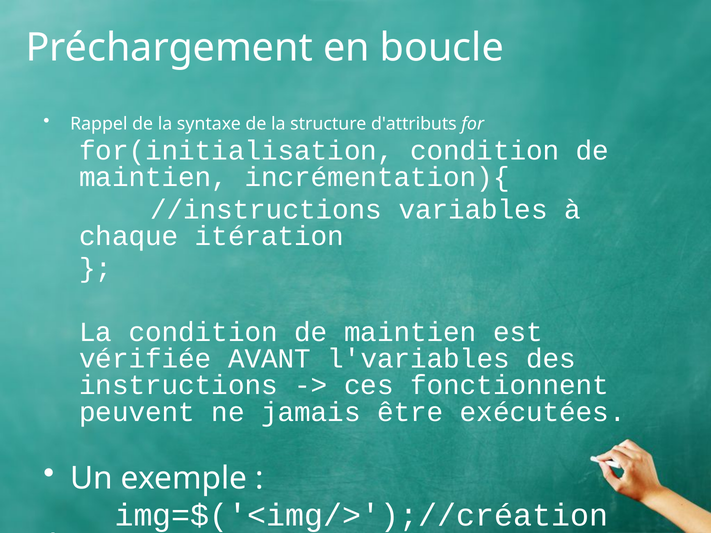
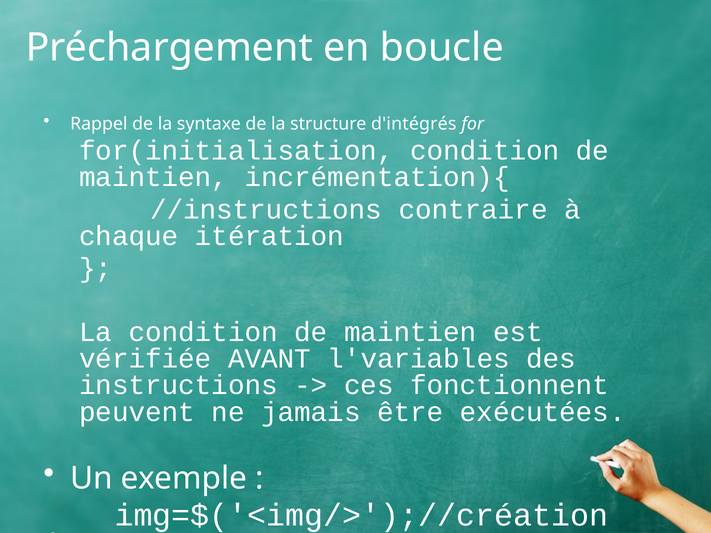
d'attributs: d'attributs -> d'intégrés (414, 124)
variables: variables -> contraire (473, 210)
